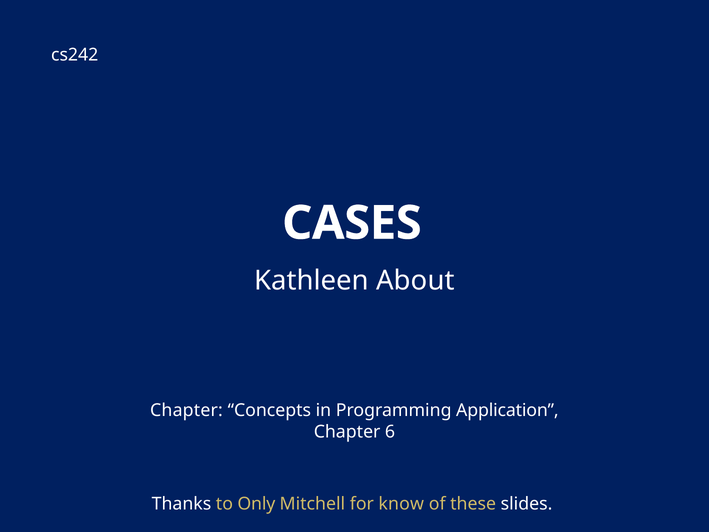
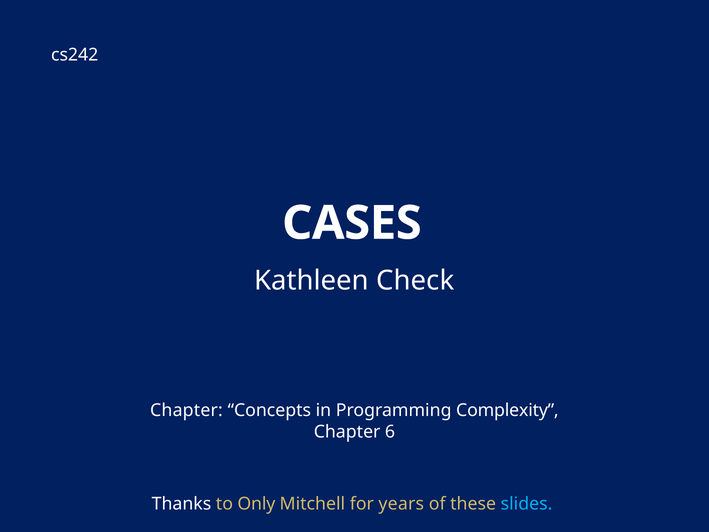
About: About -> Check (415, 280)
Application: Application -> Complexity (507, 410)
know: know -> years (401, 504)
slides colour: white -> light blue (527, 504)
